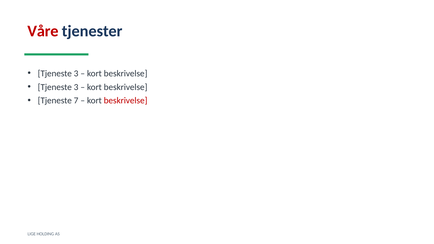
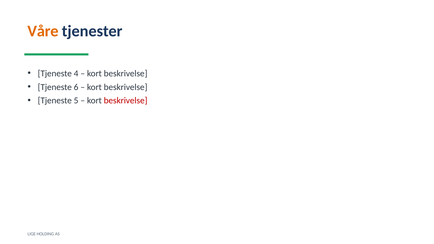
Våre colour: red -> orange (43, 31)
3: 3 -> 4 (76, 74)
3: 3 -> 6 (76, 87)
7: 7 -> 5 (76, 101)
